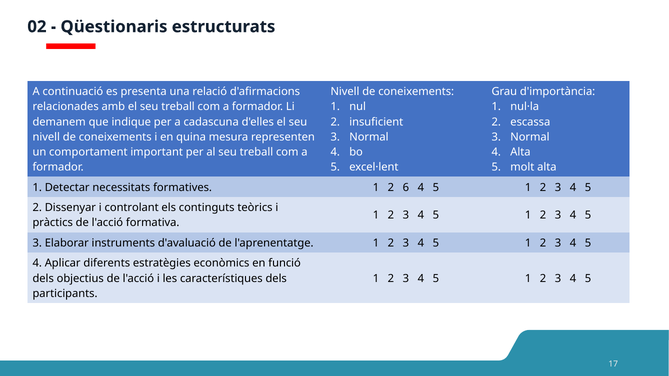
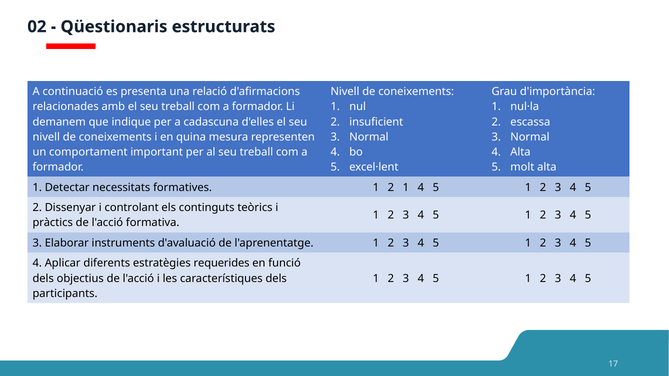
2 6: 6 -> 1 (406, 188)
econòmics: econòmics -> requerides (222, 263)
